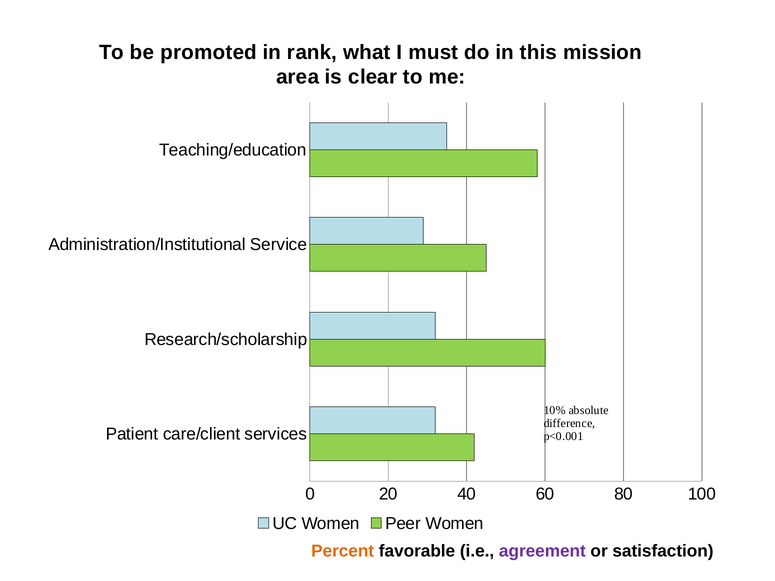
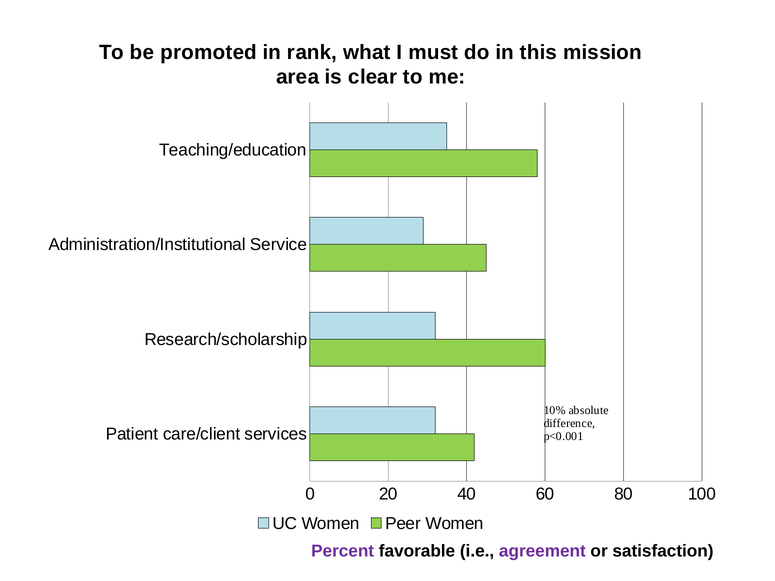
Percent colour: orange -> purple (343, 551)
